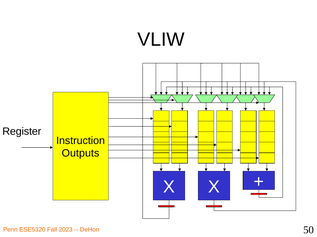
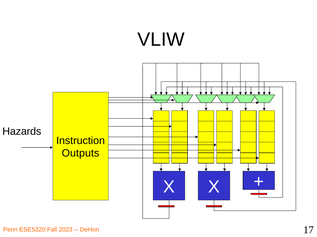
Register: Register -> Hazards (22, 132)
50: 50 -> 17 (309, 231)
